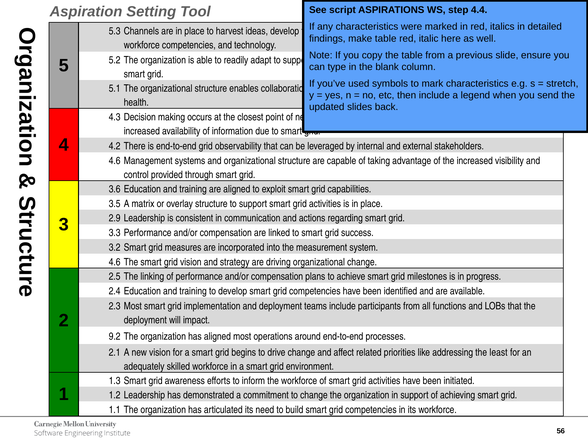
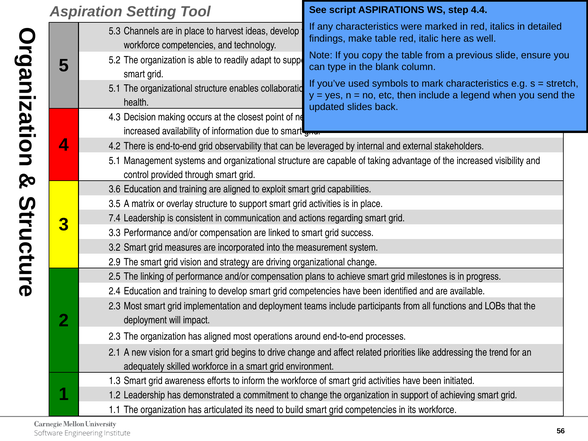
4.6: 4.6 -> 5.1 (115, 161)
2.9: 2.9 -> 7.4 (115, 218)
4.6: 4.6 -> 2.9 (115, 262)
9.2: 9.2 -> 2.3 (115, 336)
least: least -> trend (499, 352)
